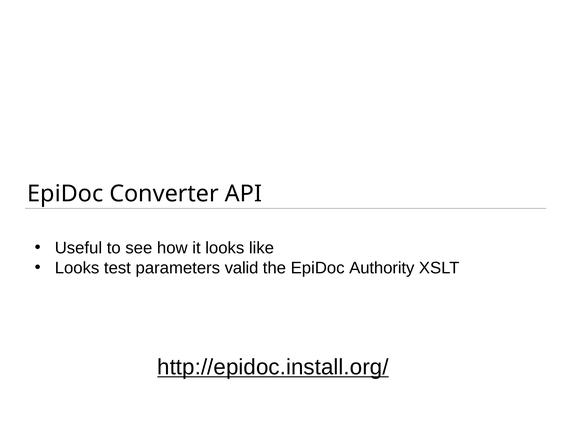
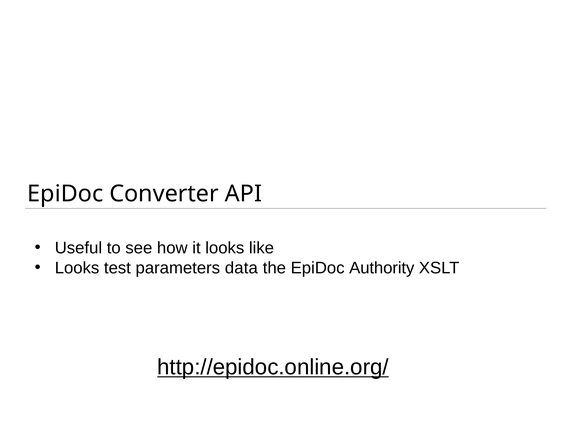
valid: valid -> data (241, 268)
http://epidoc.install.org/: http://epidoc.install.org/ -> http://epidoc.online.org/ (273, 367)
